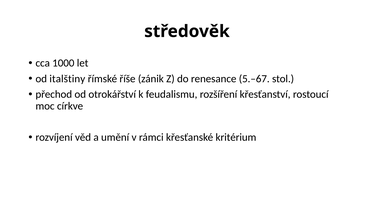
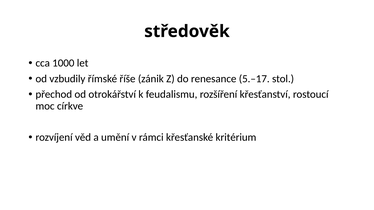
italštiny: italštiny -> vzbudily (67, 79)
5.–67: 5.–67 -> 5.–17 (254, 79)
